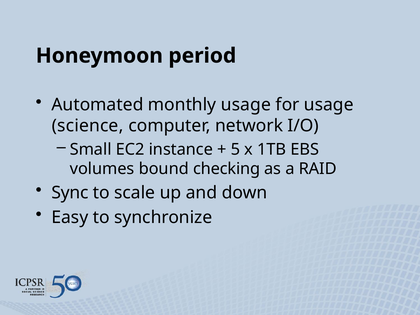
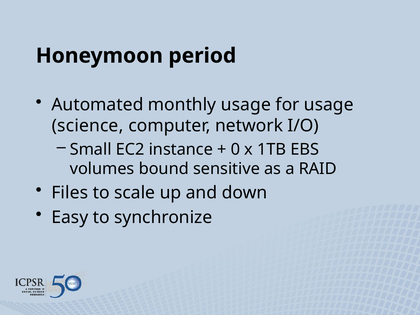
5: 5 -> 0 (235, 149)
checking: checking -> sensitive (226, 169)
Sync: Sync -> Files (70, 193)
